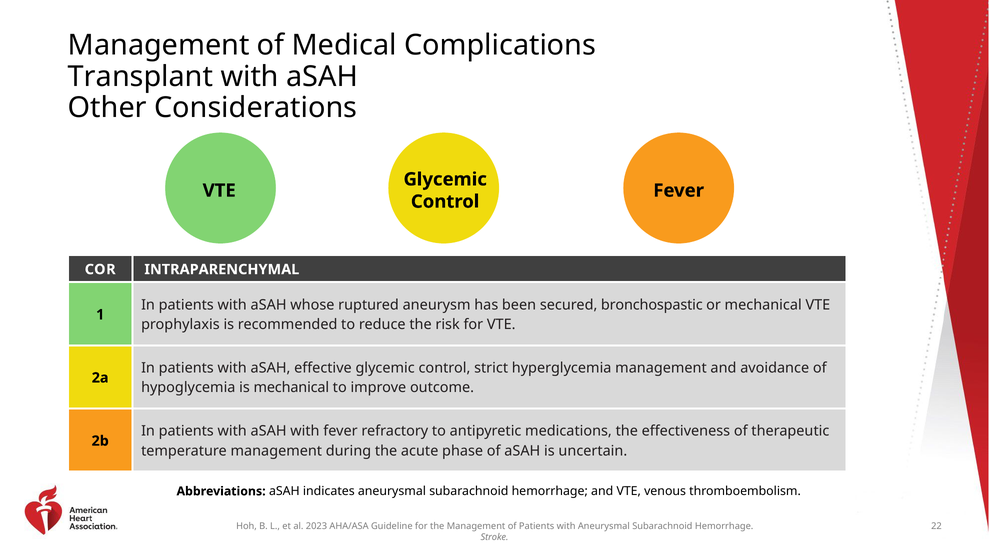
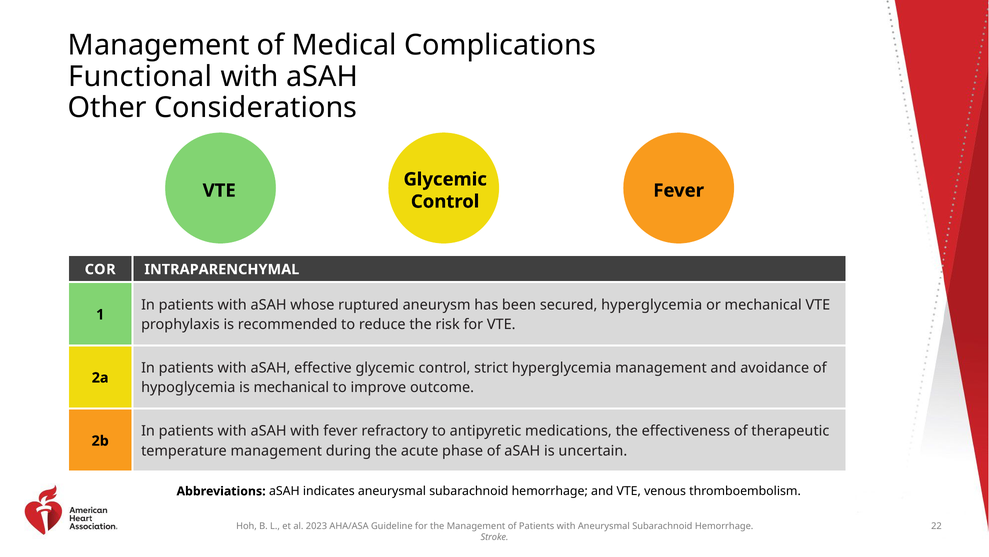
Transplant: Transplant -> Functional (140, 77)
secured bronchospastic: bronchospastic -> hyperglycemia (652, 304)
